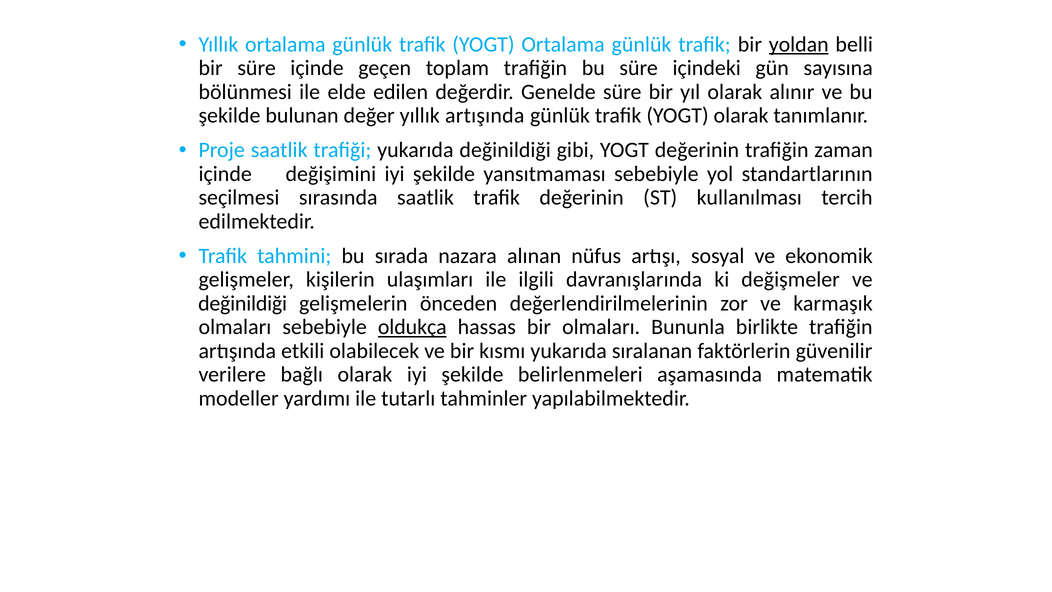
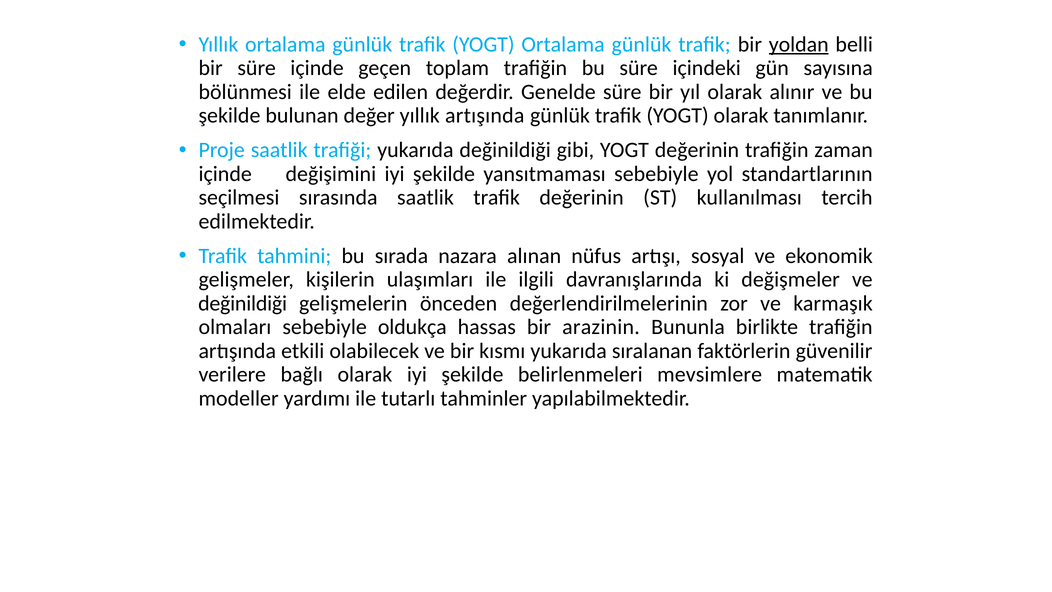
oldukça underline: present -> none (412, 327)
bir olmaları: olmaları -> arazinin (601, 327)
aşamasında: aşamasında -> mevsimlere (710, 374)
